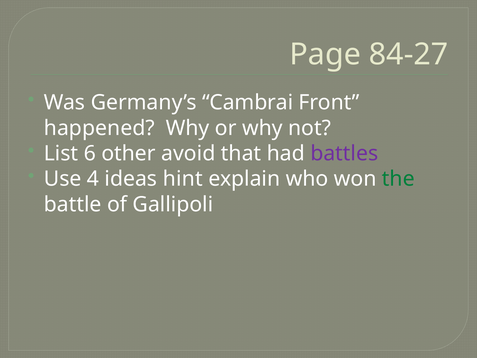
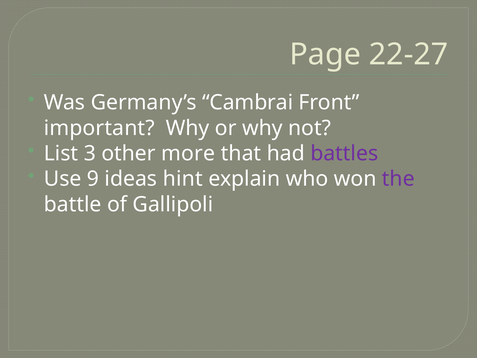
84-27: 84-27 -> 22-27 (409, 54)
happened: happened -> important (99, 128)
6: 6 -> 3 (90, 153)
avoid: avoid -> more (188, 153)
4: 4 -> 9 (93, 179)
the colour: green -> purple (398, 179)
